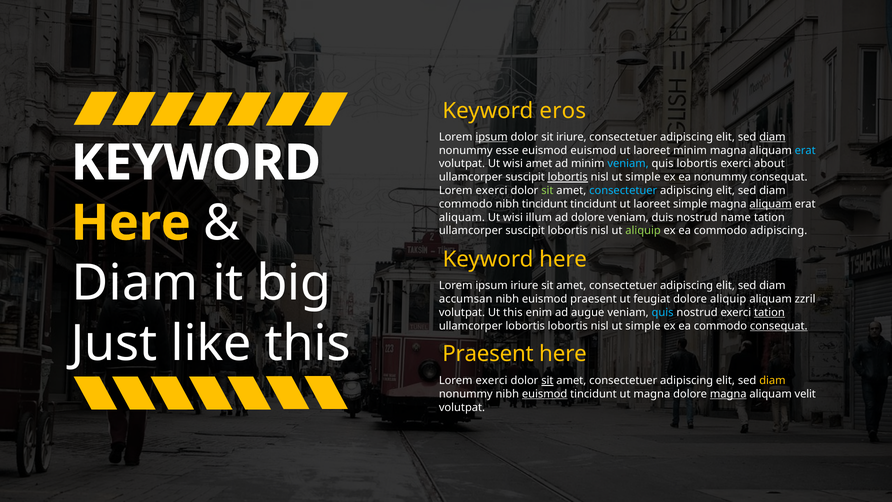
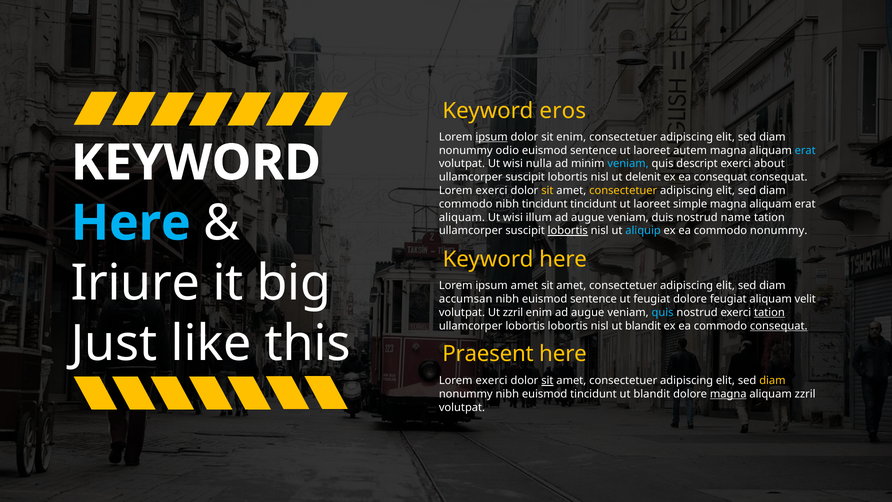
sit iriure: iriure -> enim (571, 137)
diam underline: present -> none (772, 137)
esse: esse -> odio (507, 150)
euismod: euismod -> sentence (594, 150)
laoreet minim: minim -> autem (690, 150)
wisi amet: amet -> nulla (539, 164)
quis lobortis: lobortis -> descript (697, 164)
lobortis underline: present -> none (568, 177)
simple: simple -> delenit (643, 177)
ea nonummy: nonummy -> consequat (721, 177)
sit colour: light green -> yellow (547, 190)
consectetuer colour: light blue -> yellow (623, 190)
aliquam underline: present -> none (771, 204)
dolore: dolore -> augue (588, 217)
Here colour: yellow -> light blue (131, 223)
lobortis underline: none -> present (568, 231)
aliquip colour: light green -> light blue (643, 231)
commodo adipiscing: adipiscing -> nonummy (779, 231)
Diam: Diam -> Iriure (135, 283)
ipsum iriure: iriure -> amet (524, 286)
nibh euismod praesent: praesent -> sentence (594, 299)
dolore aliquip: aliquip -> feugiat (728, 299)
zzril: zzril -> velit (805, 299)
Ut this: this -> zzril (513, 312)
simple: simple -> blandit (643, 326)
euismod underline: present -> none (545, 394)
tincidunt ut magna: magna -> blandit (652, 394)
aliquam velit: velit -> zzril (805, 394)
